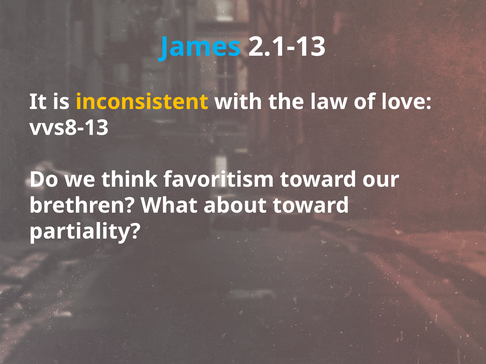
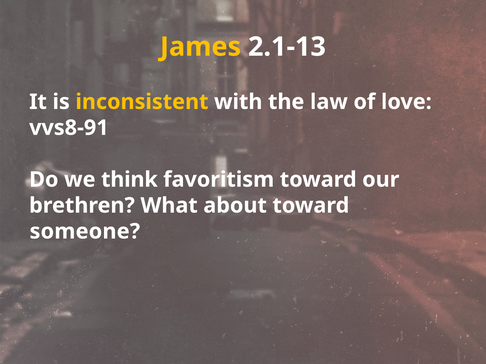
James colour: light blue -> yellow (201, 47)
vvs8-13: vvs8-13 -> vvs8-91 (69, 128)
partiality: partiality -> someone (85, 232)
